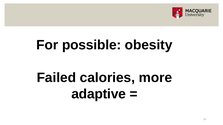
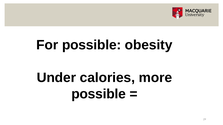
Failed: Failed -> Under (56, 78)
adaptive: adaptive -> possible (99, 94)
